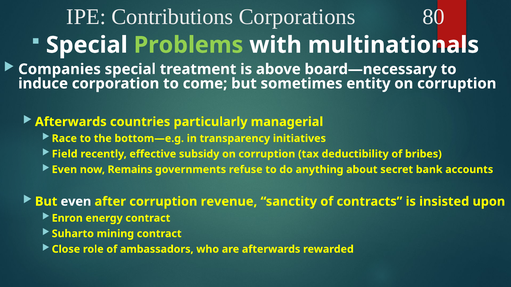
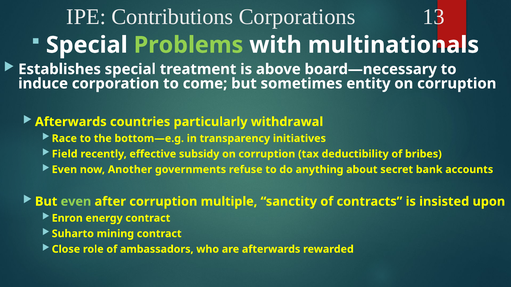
80: 80 -> 13 (434, 17)
Companies: Companies -> Establishes (60, 69)
managerial: managerial -> withdrawal (287, 122)
Remains: Remains -> Another (130, 170)
even colour: white -> light green (76, 202)
revenue: revenue -> multiple (229, 202)
